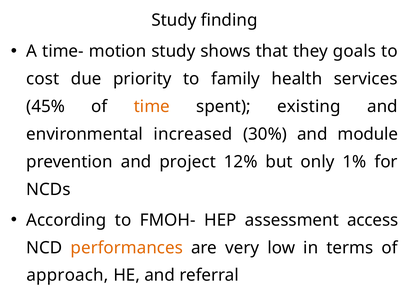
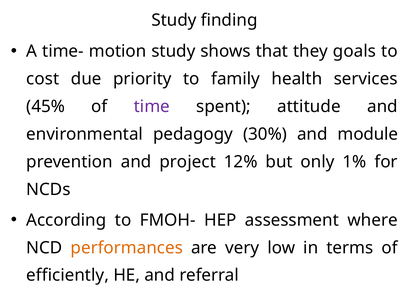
time colour: orange -> purple (152, 106)
existing: existing -> attitude (309, 106)
increased: increased -> pedagogy (193, 134)
access: access -> where (373, 220)
approach: approach -> efficiently (68, 275)
